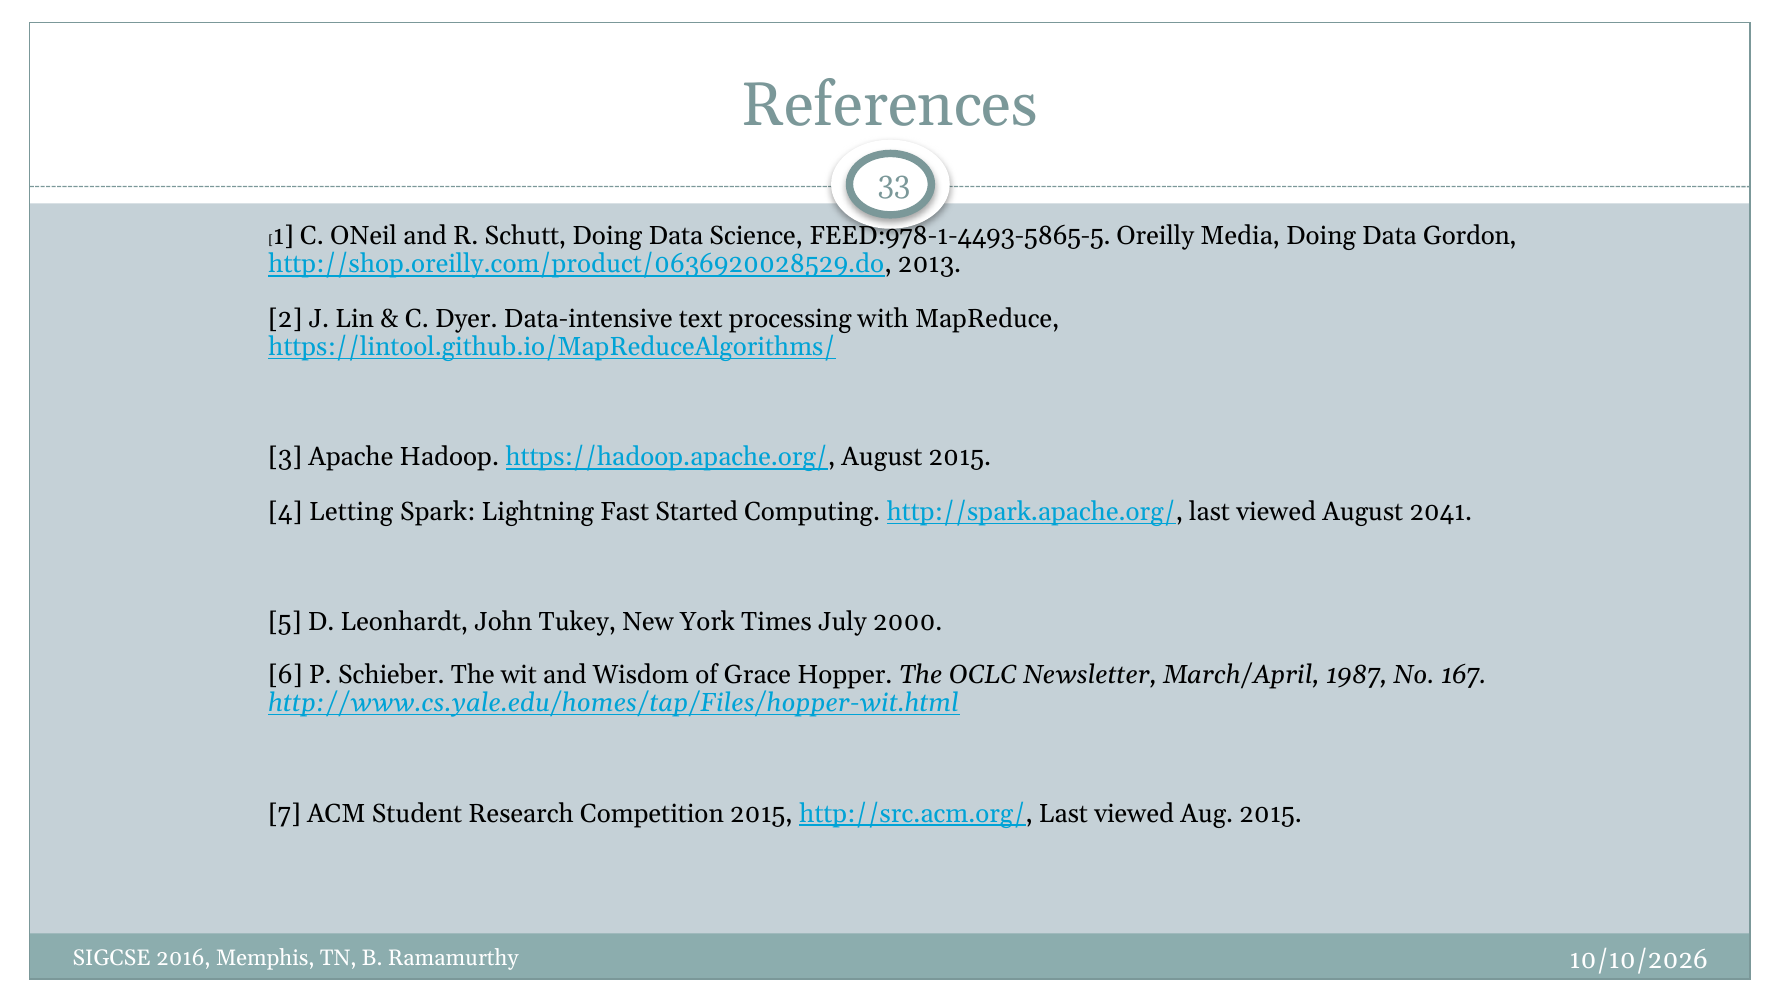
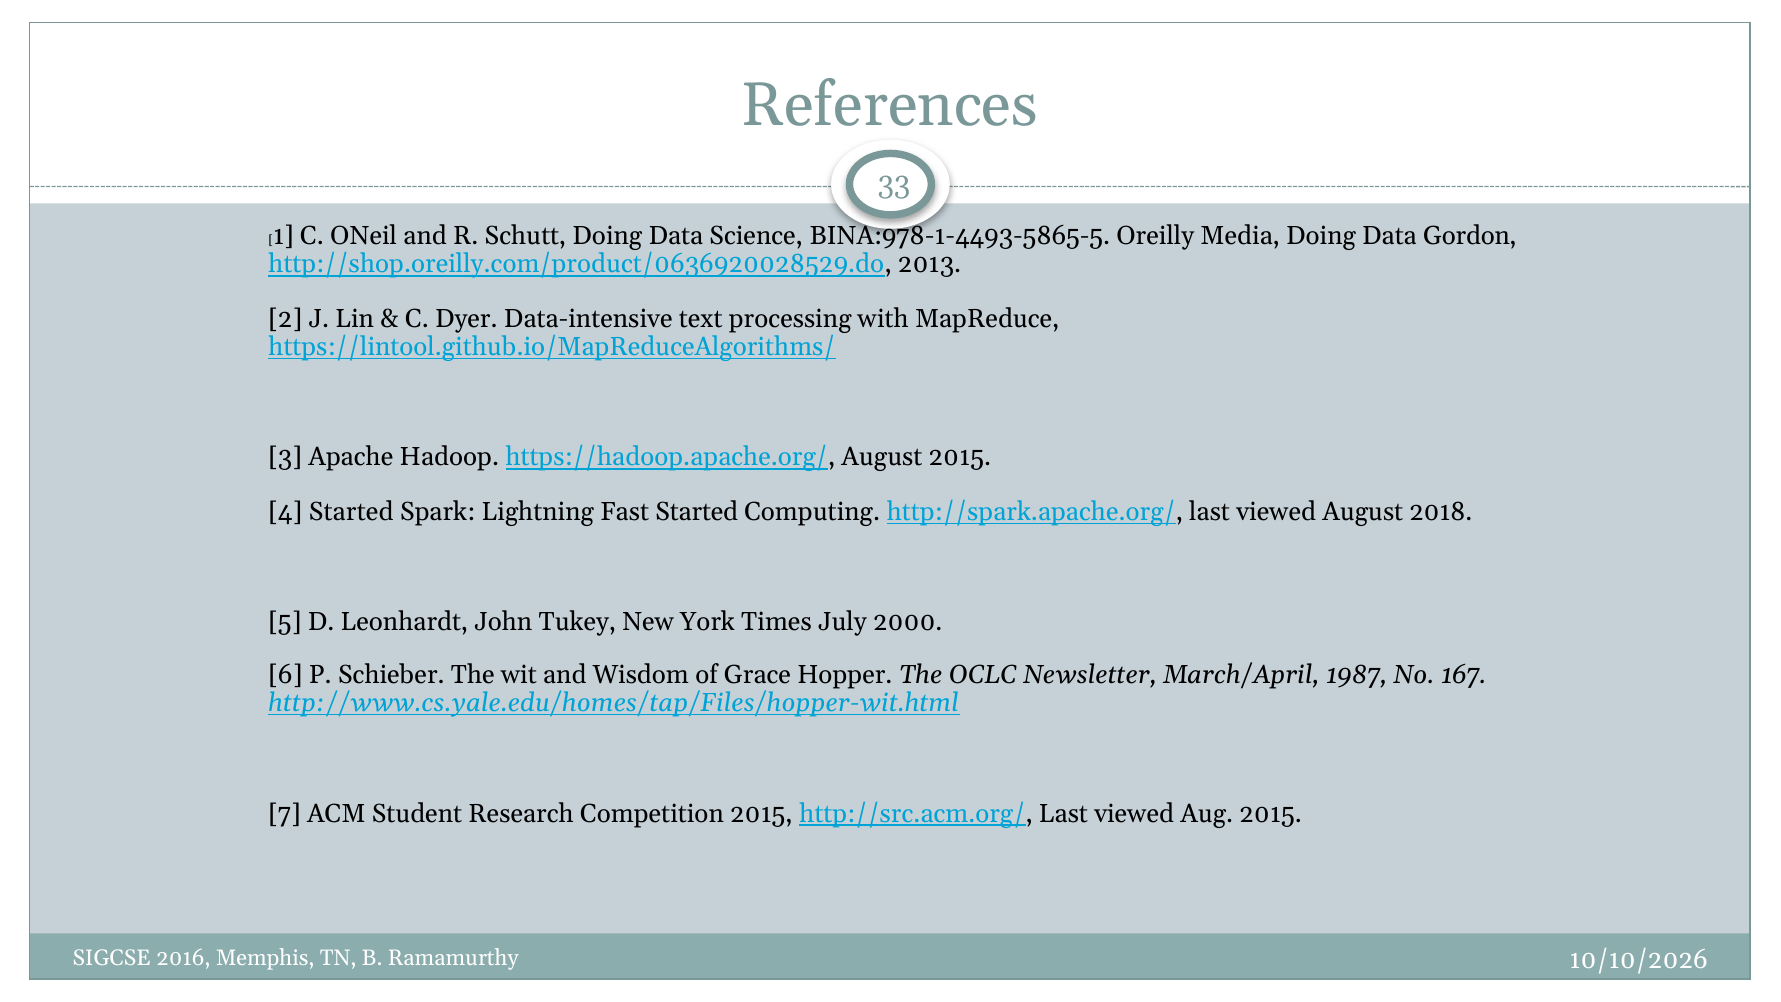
FEED:978-1-4493-5865-5: FEED:978-1-4493-5865-5 -> BINA:978-1-4493-5865-5 (960, 236)
4 Letting: Letting -> Started (351, 512)
2041: 2041 -> 2018 (1441, 512)
